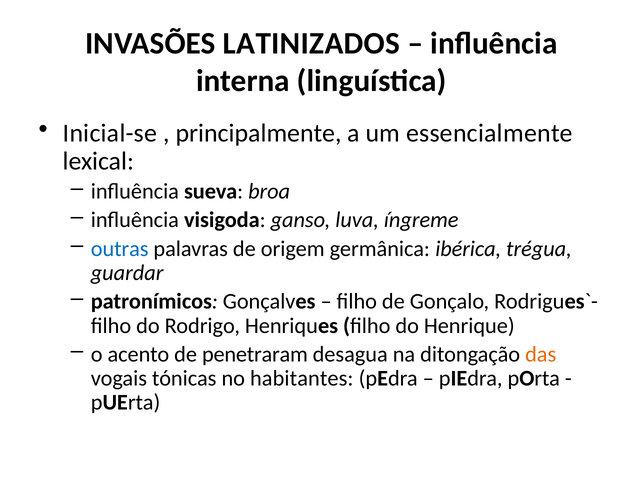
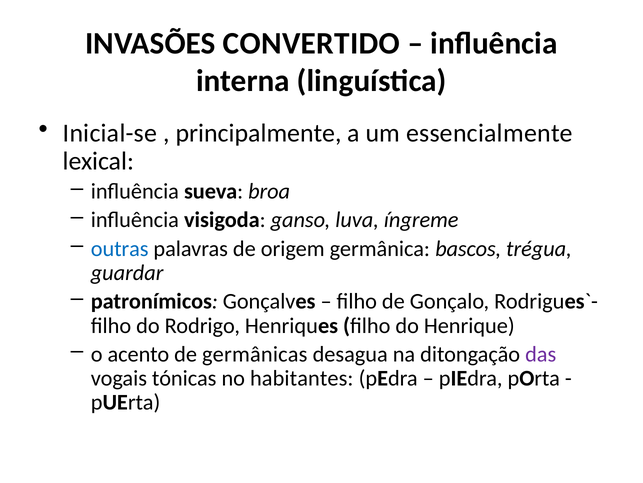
LATINIZADOS: LATINIZADOS -> CONVERTIDO (311, 43)
ibérica: ibérica -> bascos (468, 248)
penetraram: penetraram -> germânicas (255, 354)
das colour: orange -> purple (541, 354)
